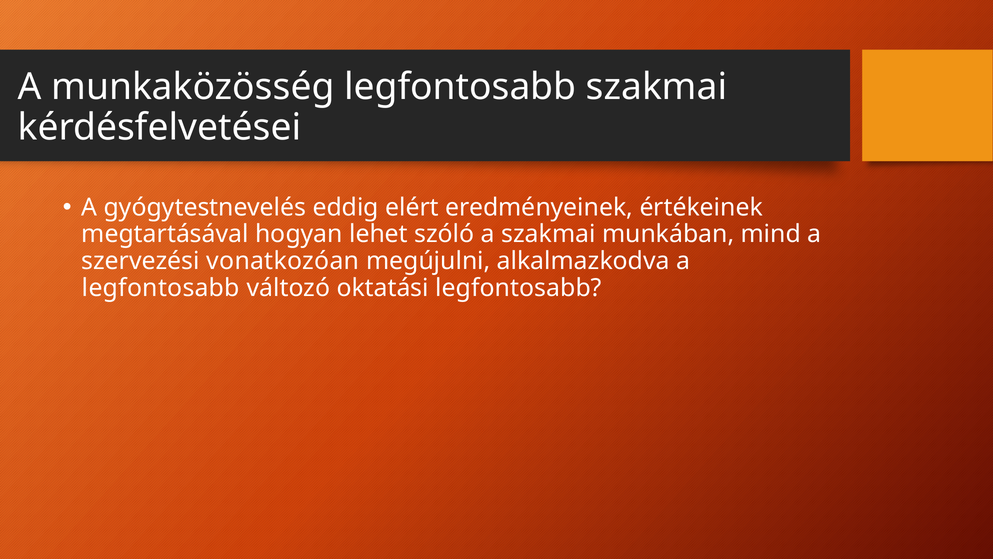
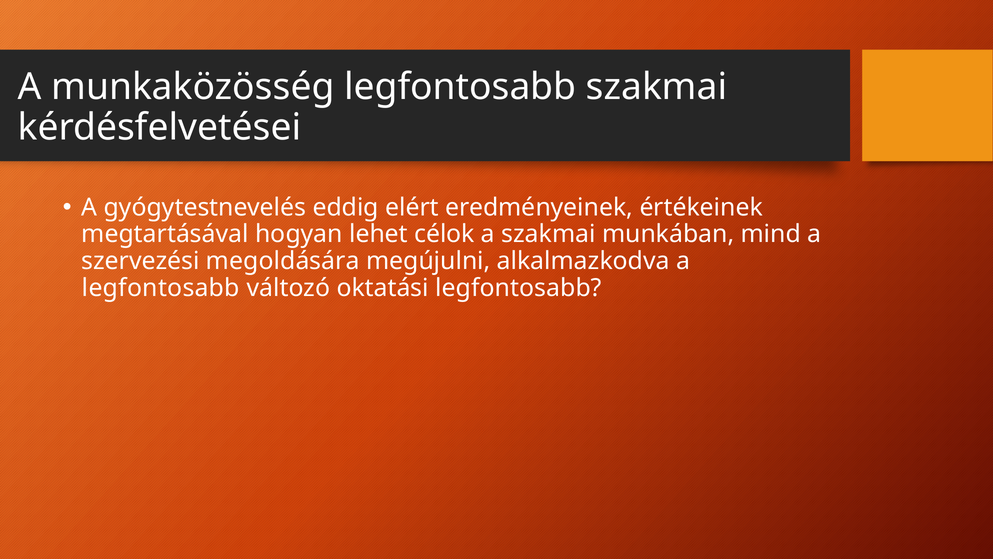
szóló: szóló -> célok (444, 234)
vonatkozóan: vonatkozóan -> megoldására (283, 261)
